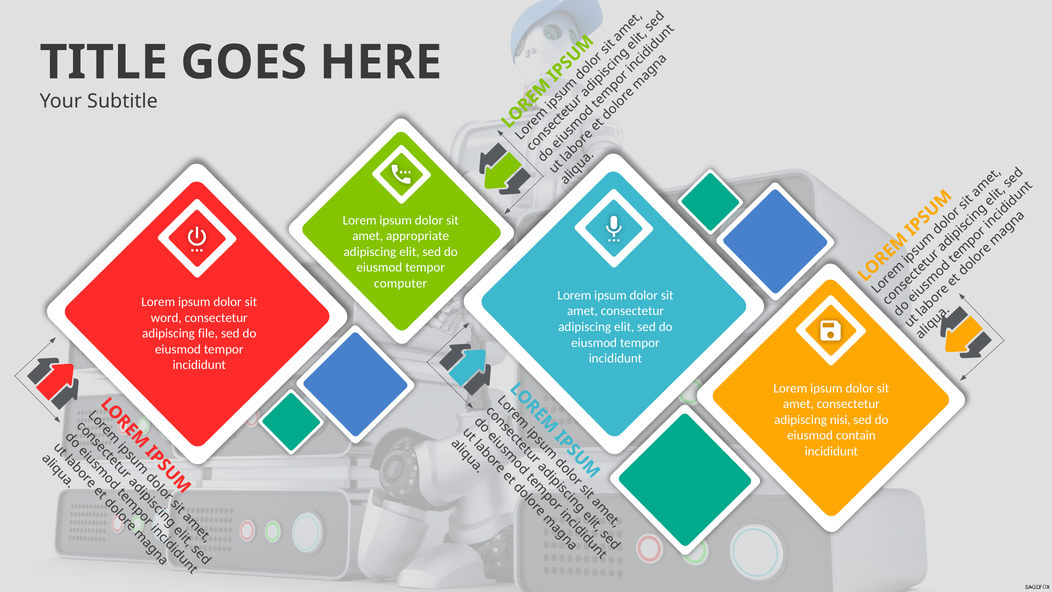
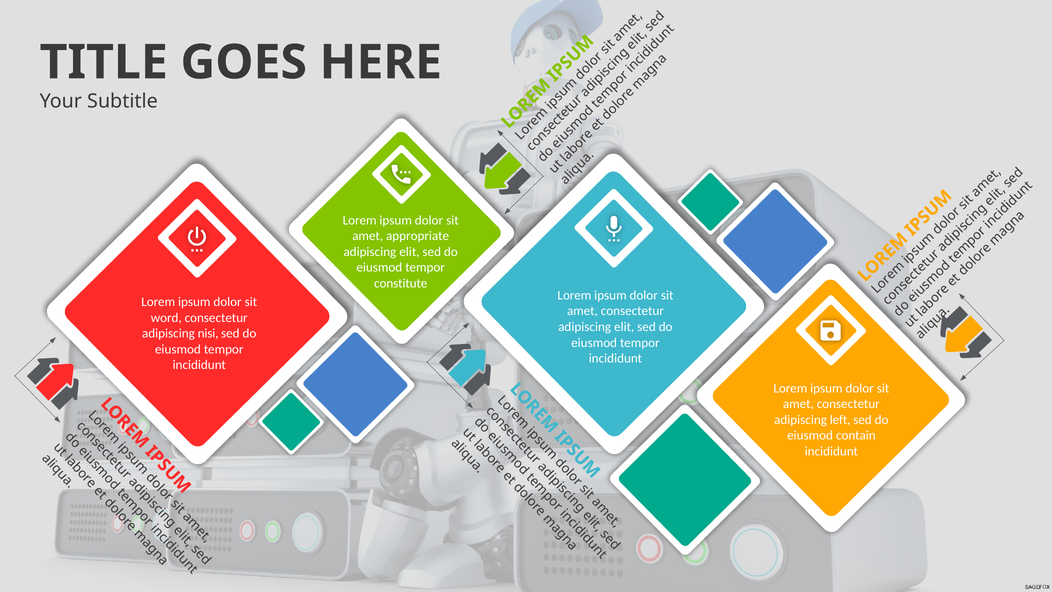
computer: computer -> constitute (401, 283)
file: file -> nisi (208, 333)
nisi: nisi -> left (840, 420)
